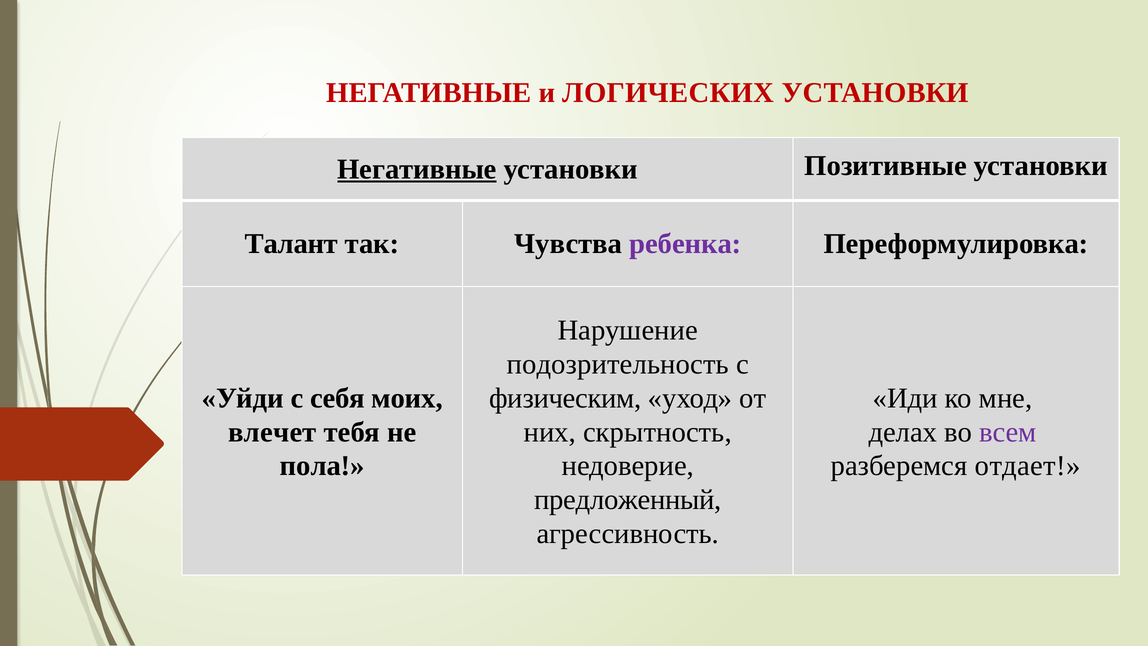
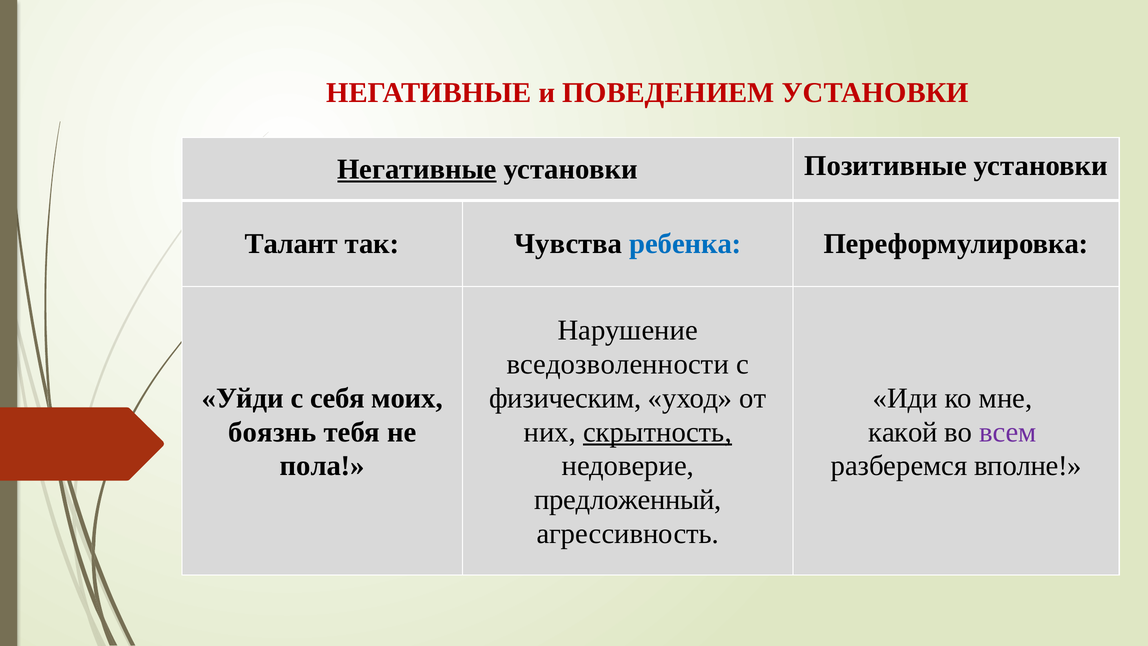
ЛОГИЧЕСКИХ: ЛОГИЧЕСКИХ -> ПОВЕДЕНИЕМ (668, 93)
ребенка colour: purple -> blue (685, 244)
подозрительность: подозрительность -> вседозволенности (618, 364)
влечет: влечет -> боязнь (272, 432)
скрытность underline: none -> present (657, 432)
делах: делах -> какой (903, 432)
отдает: отдает -> вполне (1028, 466)
